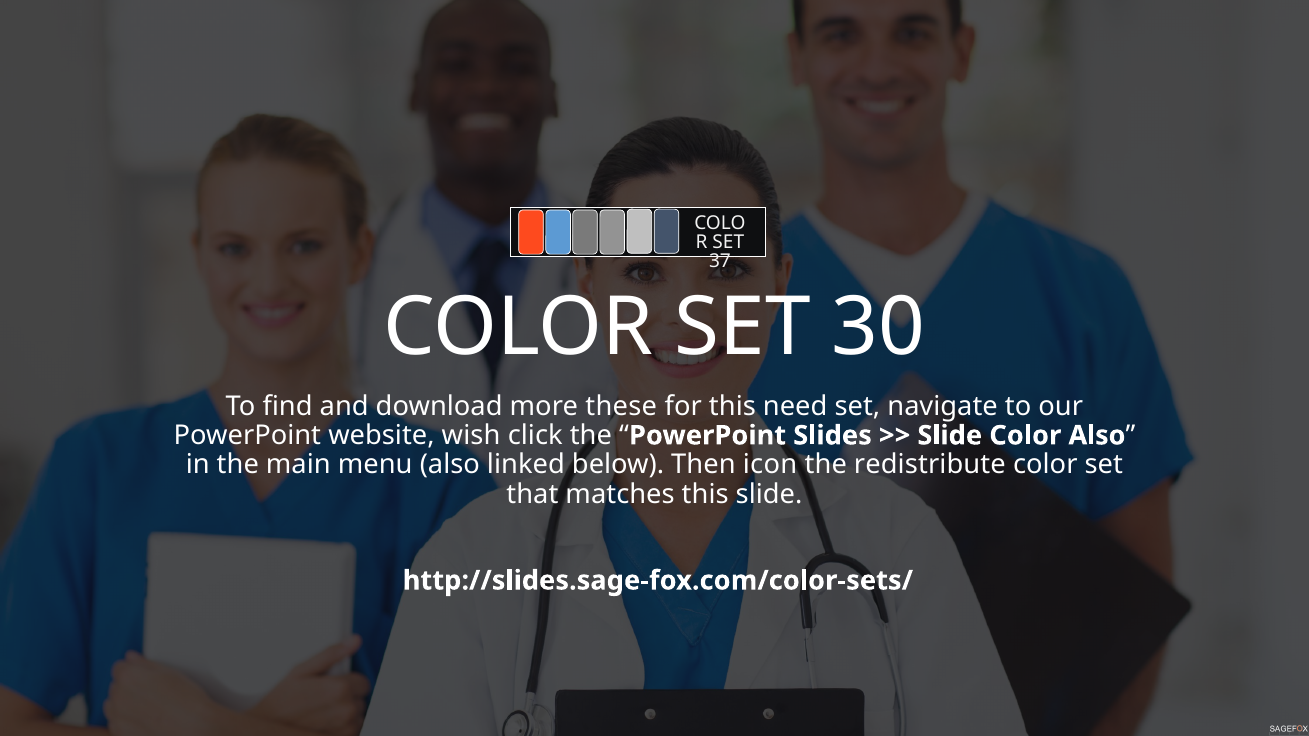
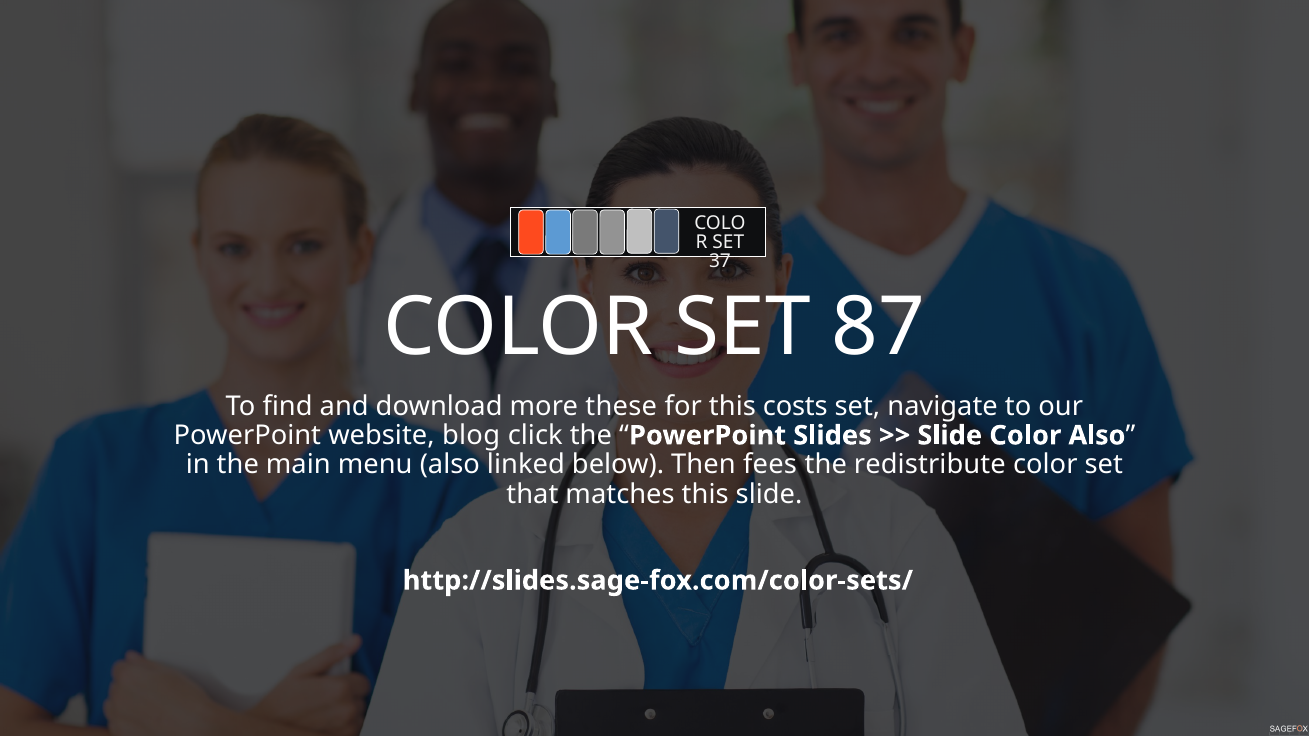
30: 30 -> 87 (879, 327)
need: need -> costs (795, 406)
wish: wish -> blog (471, 436)
icon: icon -> fees (770, 465)
